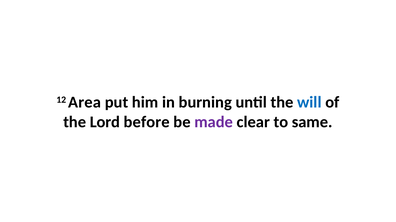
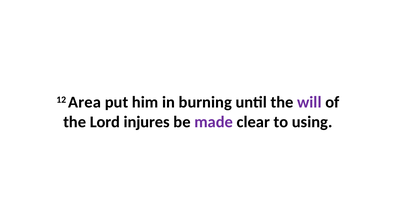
will colour: blue -> purple (309, 103)
before: before -> injures (147, 122)
same: same -> using (312, 122)
